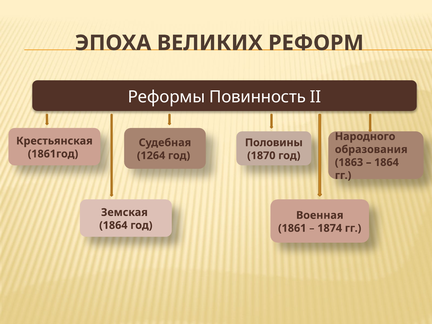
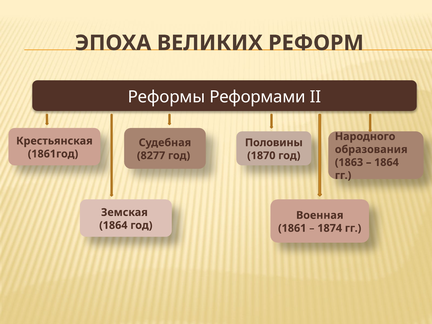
Повинность: Повинность -> Реформами (258, 97)
1264: 1264 -> 8277 (151, 156)
